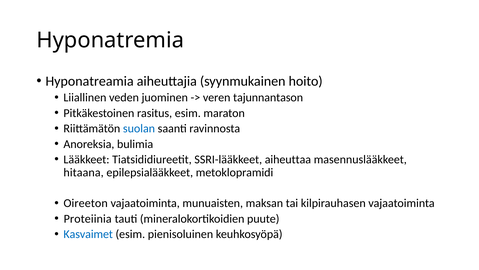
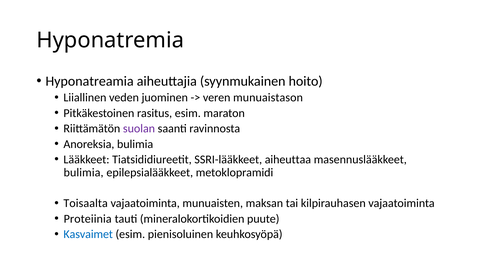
tajunnantason: tajunnantason -> munuaistason (268, 97)
suolan colour: blue -> purple (139, 128)
hitaana: hitaana -> bulimia (84, 172)
Oireeton: Oireeton -> Toisaalta (86, 203)
